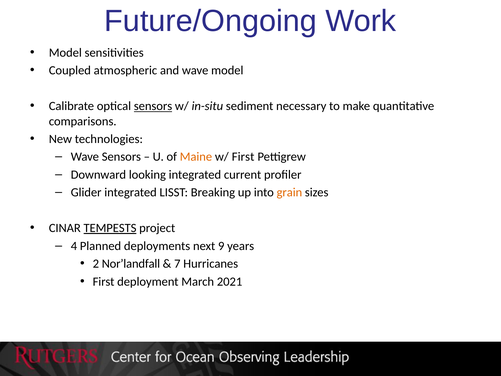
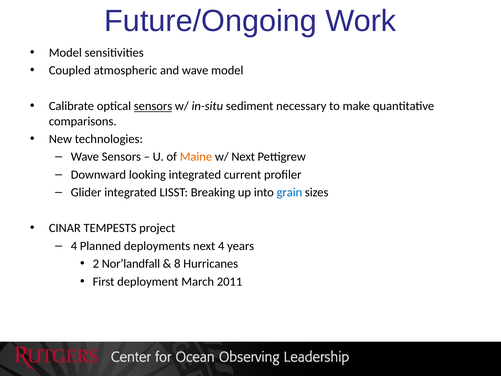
w/ First: First -> Next (243, 157)
grain colour: orange -> blue (289, 192)
TEMPESTS underline: present -> none (110, 228)
next 9: 9 -> 4 (221, 246)
7: 7 -> 8 (177, 264)
2021: 2021 -> 2011 (230, 281)
